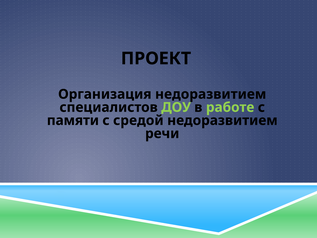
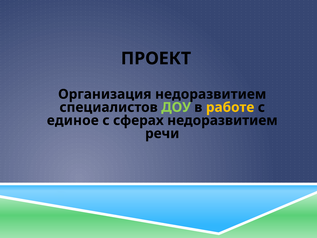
работе colour: light green -> yellow (230, 107)
памяти: памяти -> единое (73, 120)
средой: средой -> сферах (138, 120)
